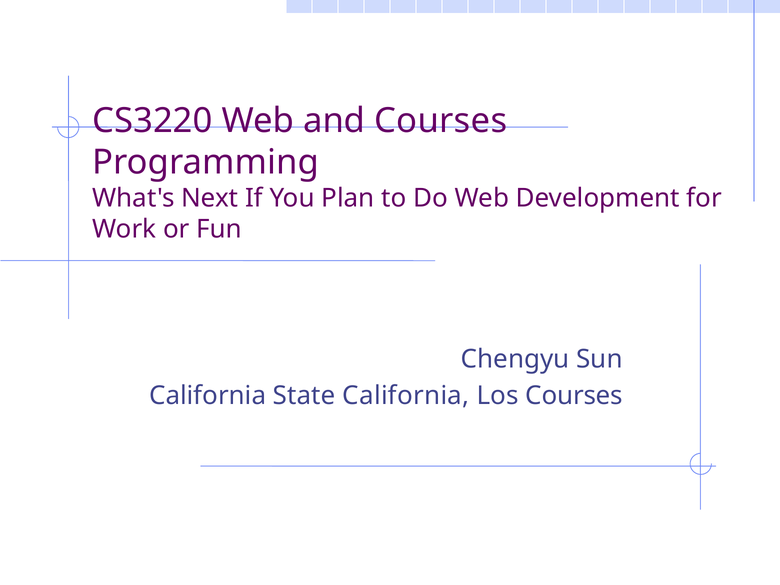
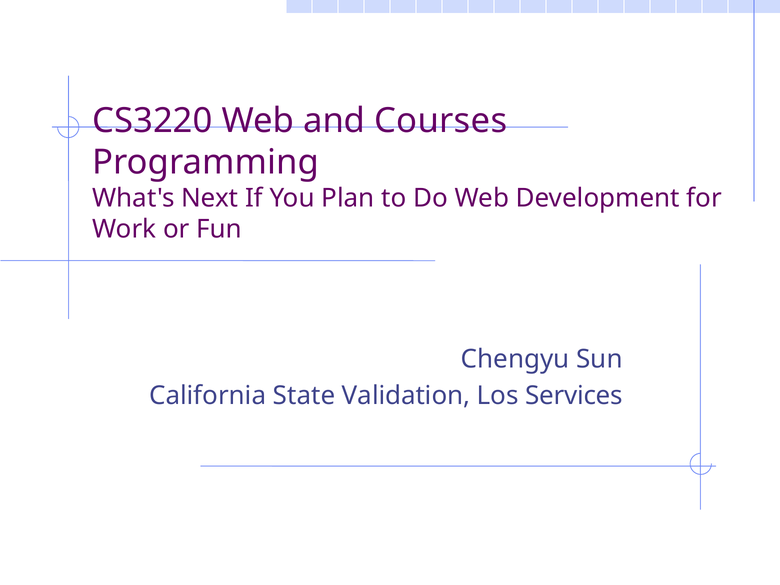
State California: California -> Validation (406, 396)
Los Courses: Courses -> Services (574, 396)
